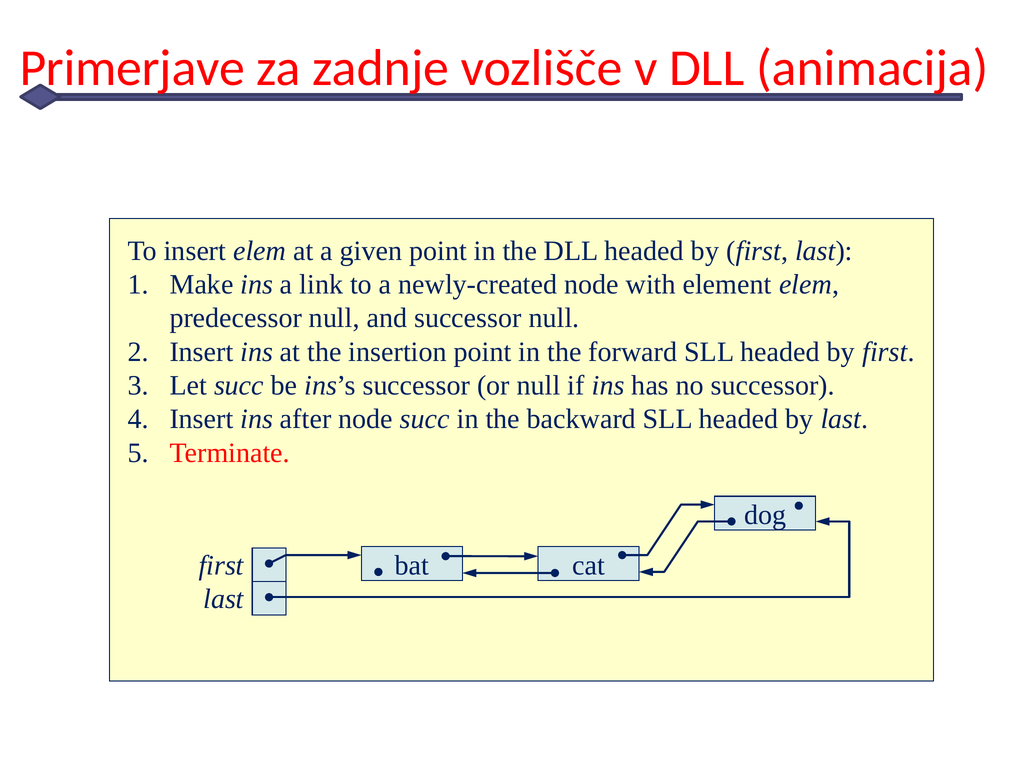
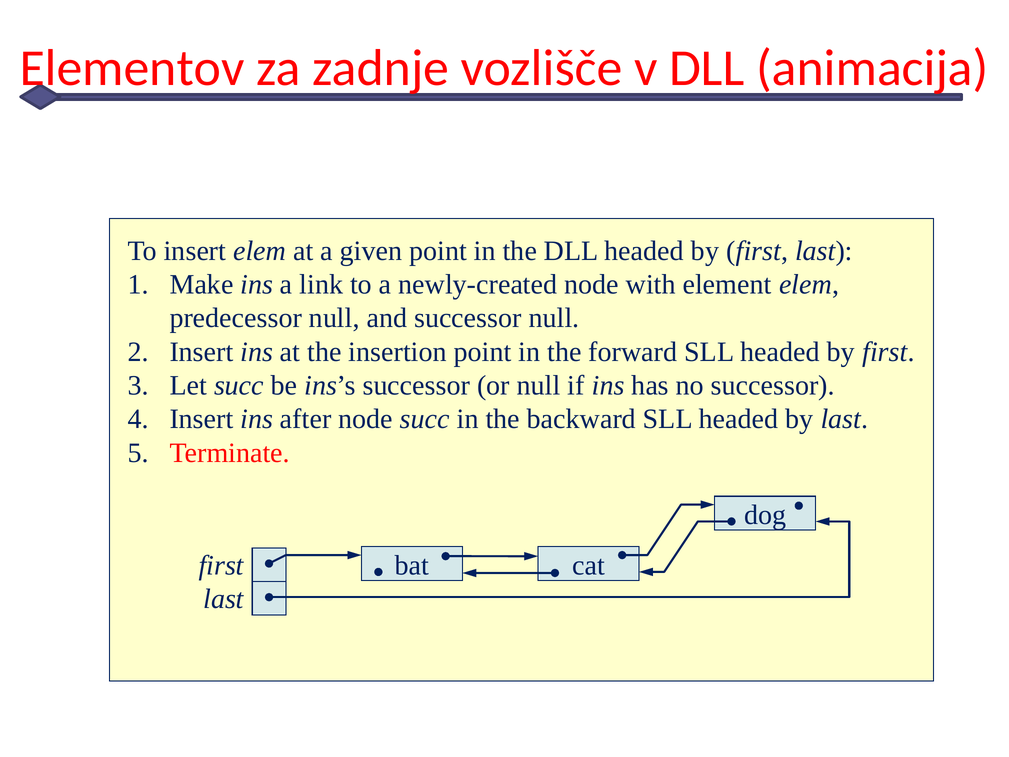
Primerjave: Primerjave -> Elementov (132, 68)
